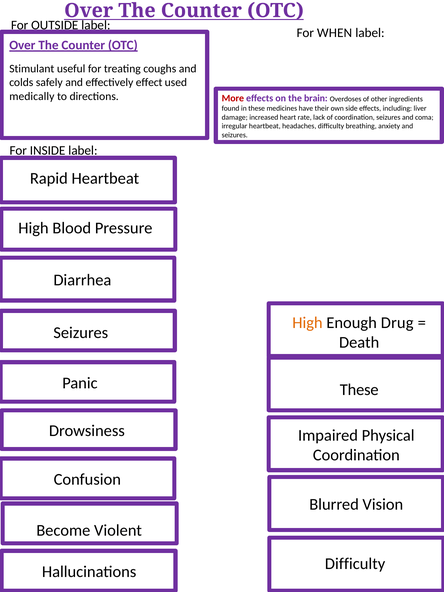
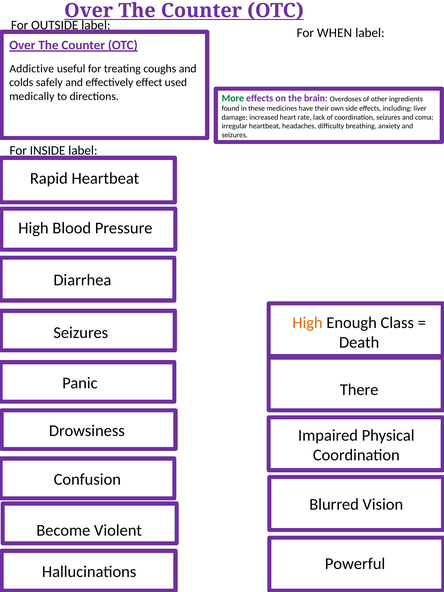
Stimulant: Stimulant -> Addictive (32, 69)
More colour: red -> green (233, 98)
Drug: Drug -> Class (397, 323)
These: These -> There (359, 390)
Difficulty: Difficulty -> Powerful (355, 564)
